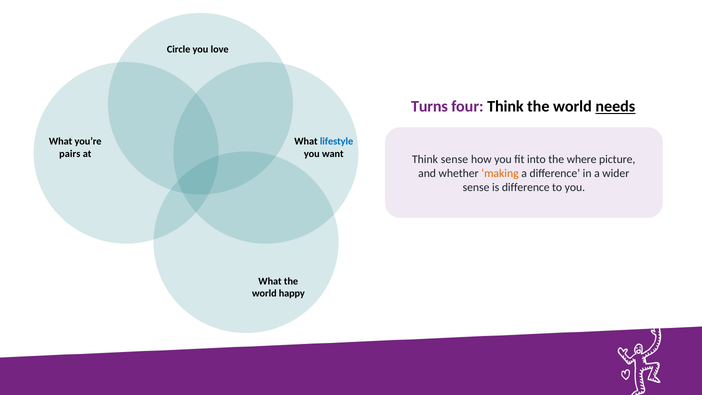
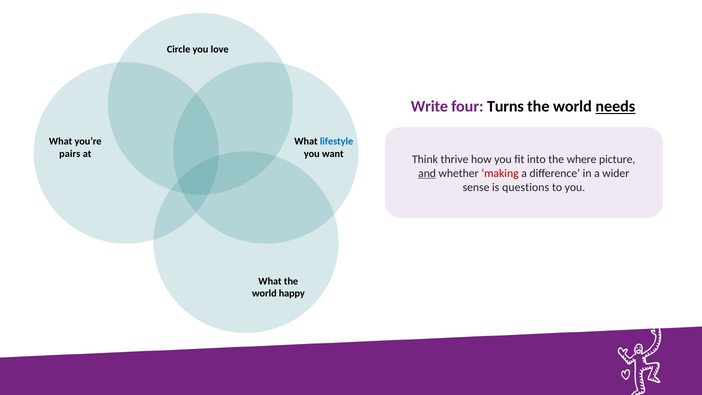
Turns: Turns -> Write (429, 107)
four Think: Think -> Turns (505, 107)
Think sense: sense -> thrive (455, 159)
and underline: none -> present (427, 173)
making colour: orange -> red (500, 173)
is difference: difference -> questions (526, 187)
